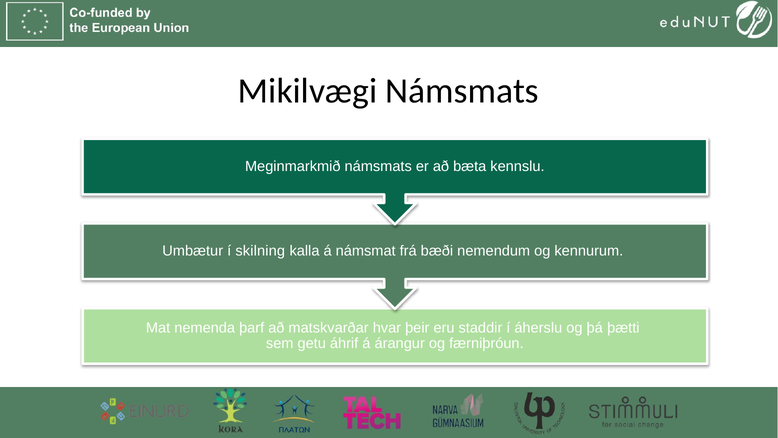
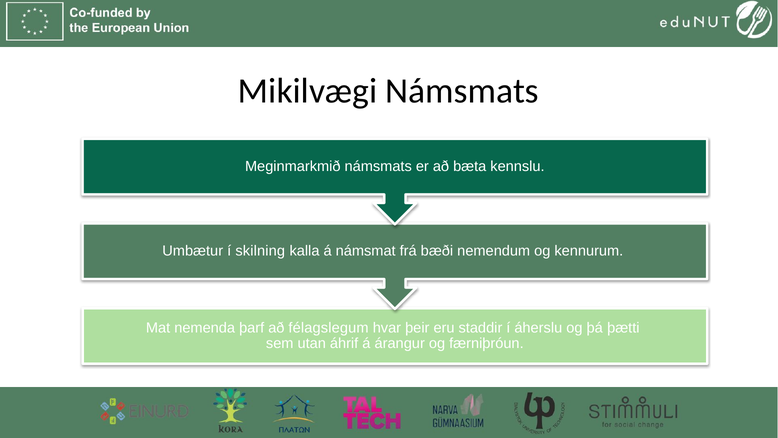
matskvarðar: matskvarðar -> félagslegum (329, 328)
getu: getu -> utan (312, 343)
